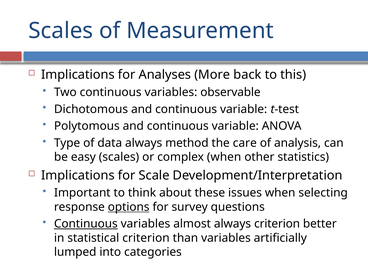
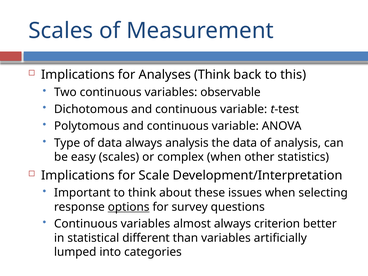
Analyses More: More -> Think (212, 75)
always method: method -> analysis (187, 143)
the care: care -> data (245, 143)
Continuous underline: present -> none (86, 224)
statistical criterion: criterion -> different (146, 238)
